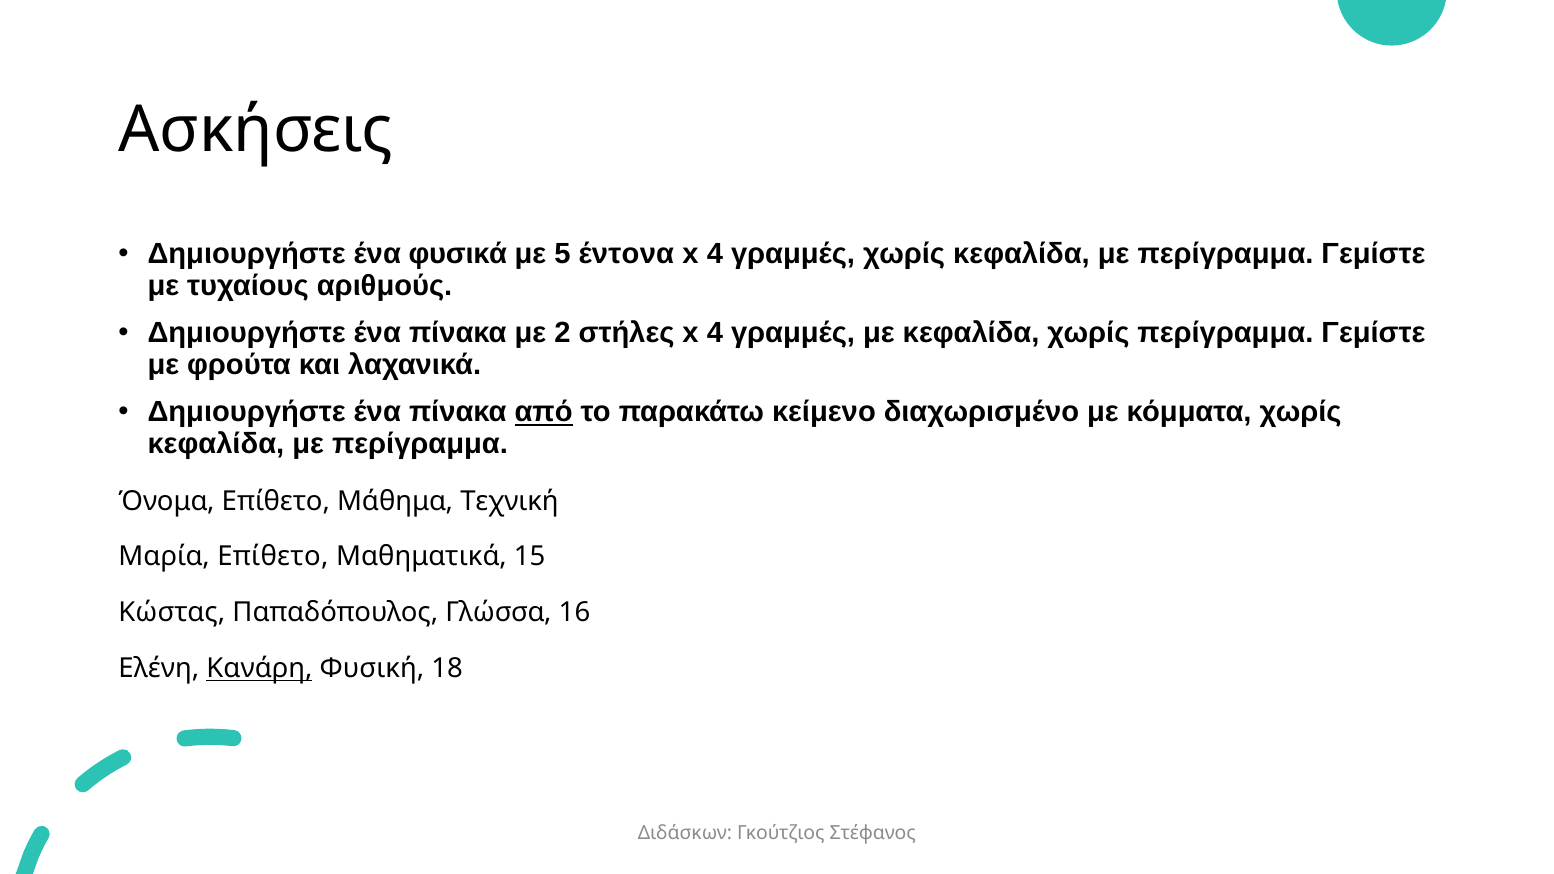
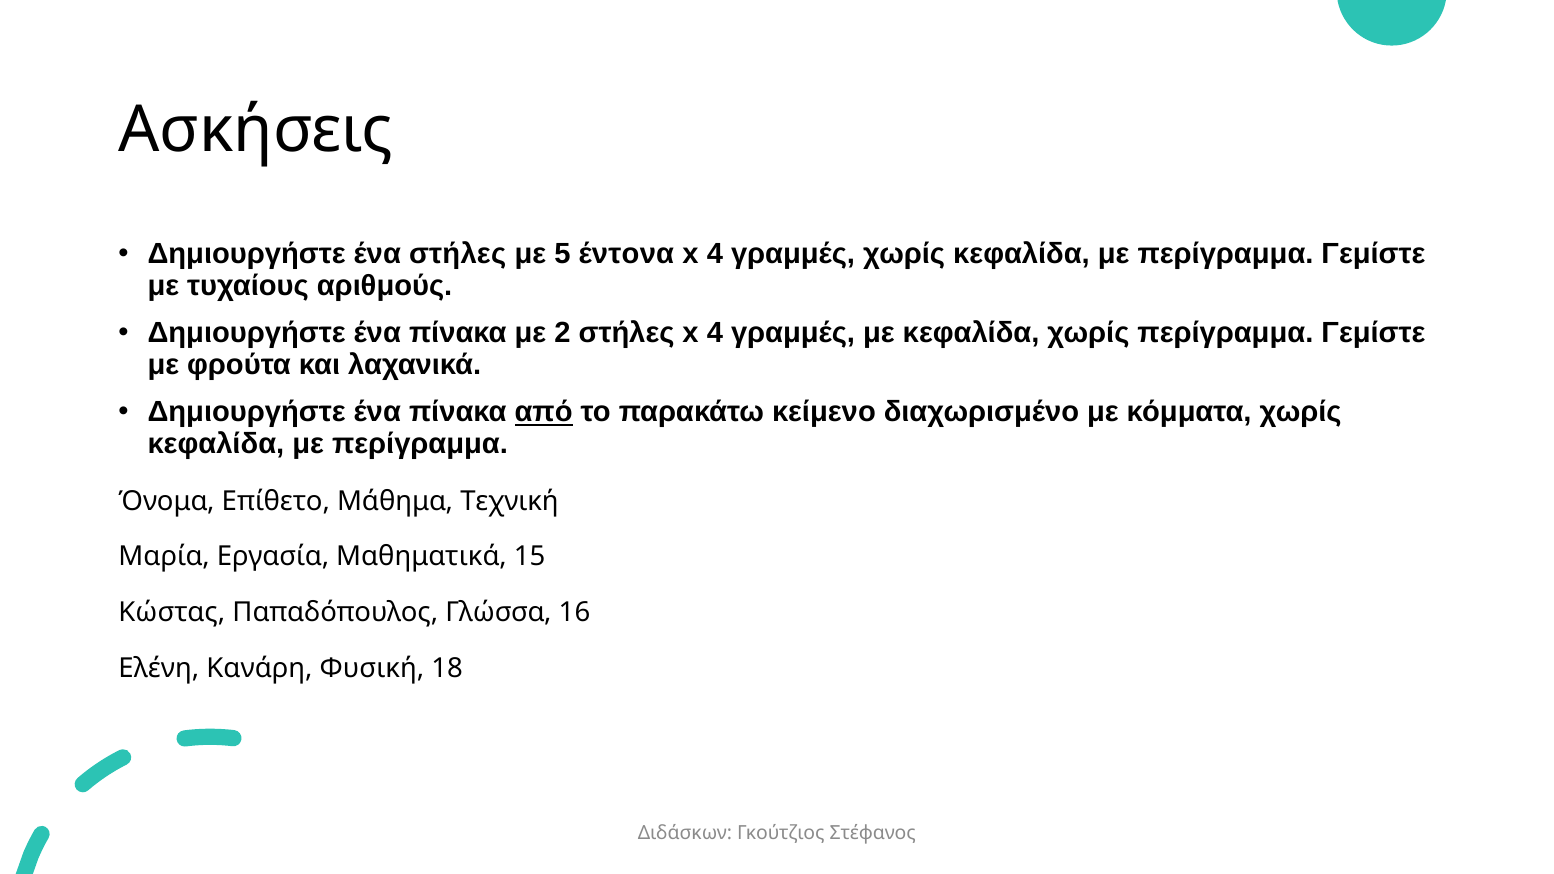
ένα φυσικά: φυσικά -> στήλες (458, 254)
Μαρία Επίθετο: Επίθετο -> Εργασία (273, 557)
Κανάρη underline: present -> none (259, 669)
